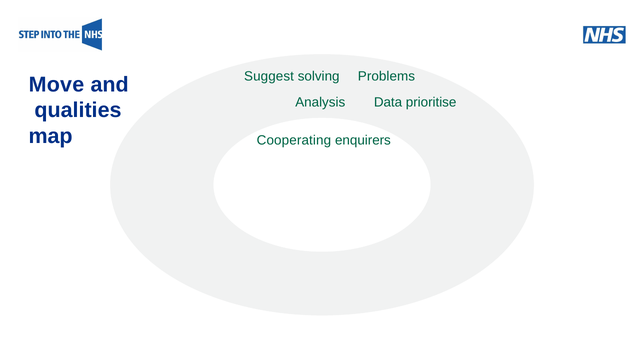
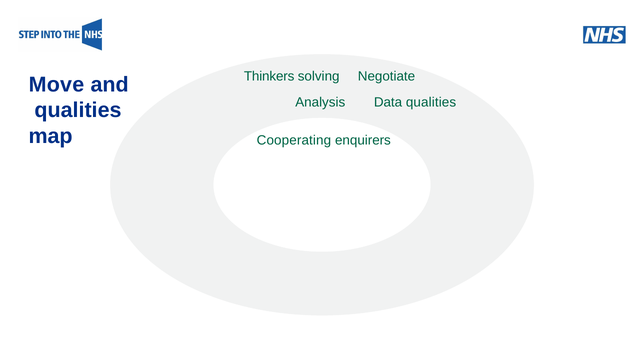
Suggest: Suggest -> Thinkers (269, 77)
Problems: Problems -> Negotiate (386, 77)
Data prioritise: prioritise -> qualities (431, 102)
